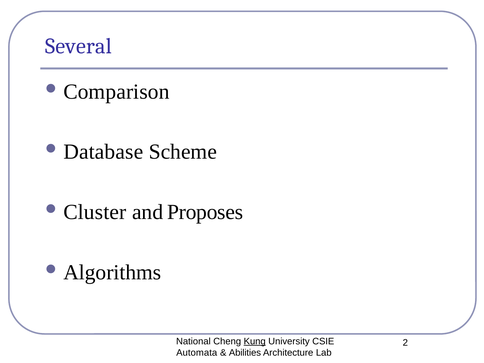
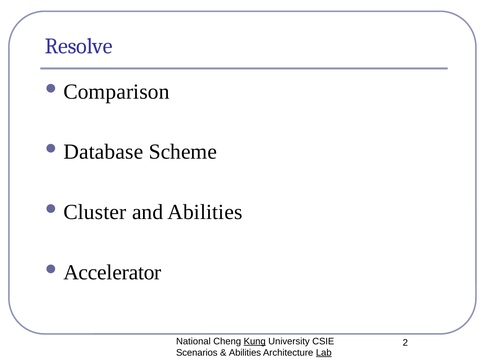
Several: Several -> Resolve (79, 46)
and Proposes: Proposes -> Abilities (205, 212)
Algorithms: Algorithms -> Accelerator (112, 272)
Automata: Automata -> Scenarios (197, 353)
Lab underline: none -> present (324, 353)
